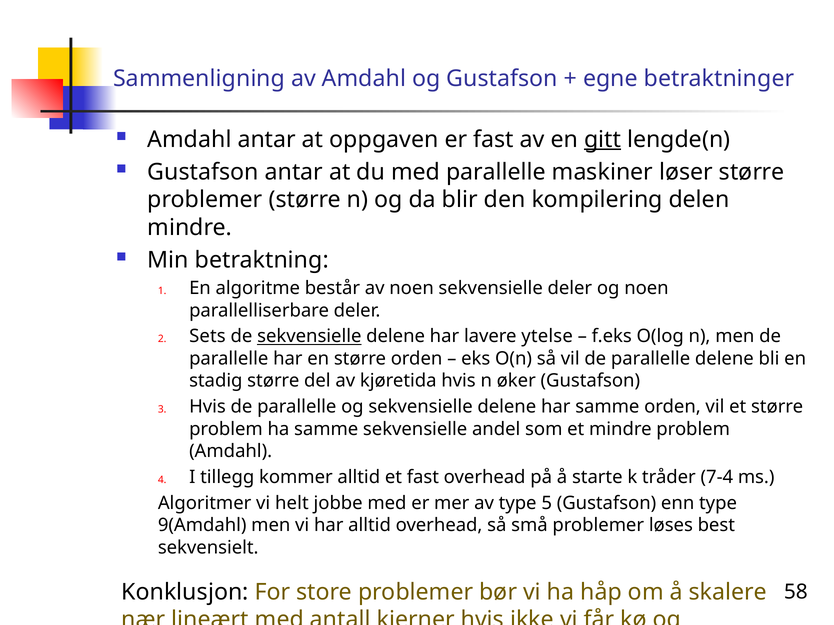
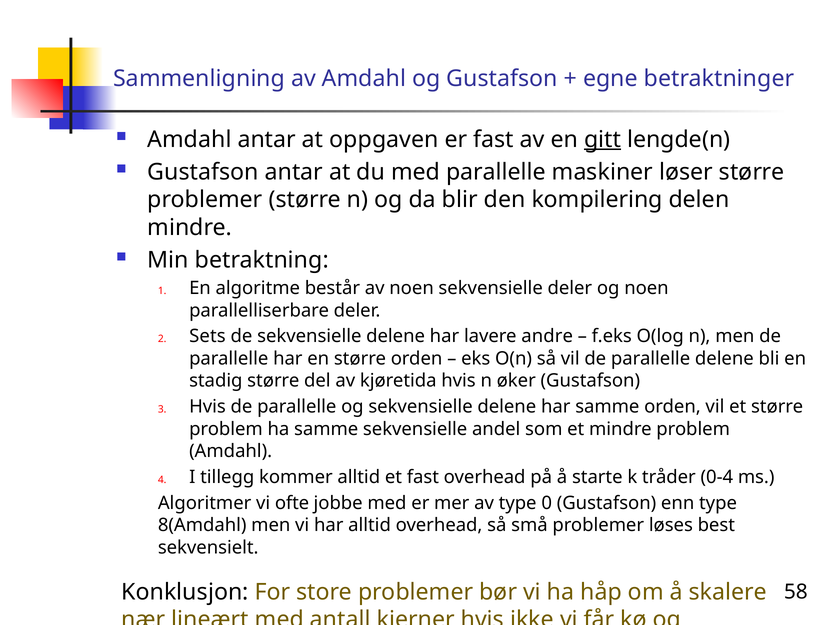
sekvensielle underline: present -> none (309, 337)
ytelse: ytelse -> andre (547, 337)
7-4: 7-4 -> 0-4 (717, 477)
helt: helt -> ofte (292, 503)
5: 5 -> 0 (547, 503)
9(Amdahl: 9(Amdahl -> 8(Amdahl (202, 526)
